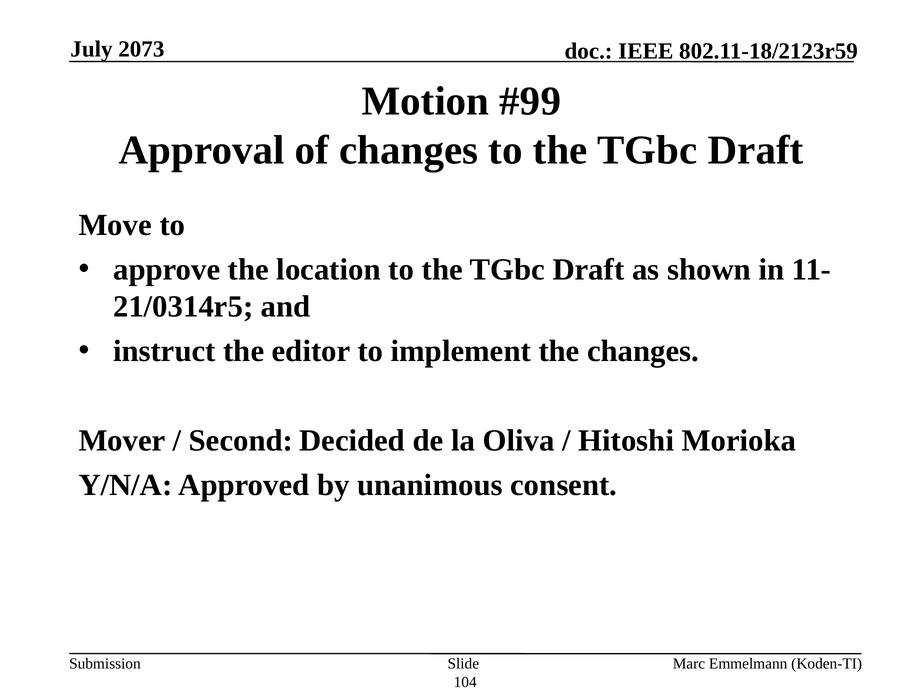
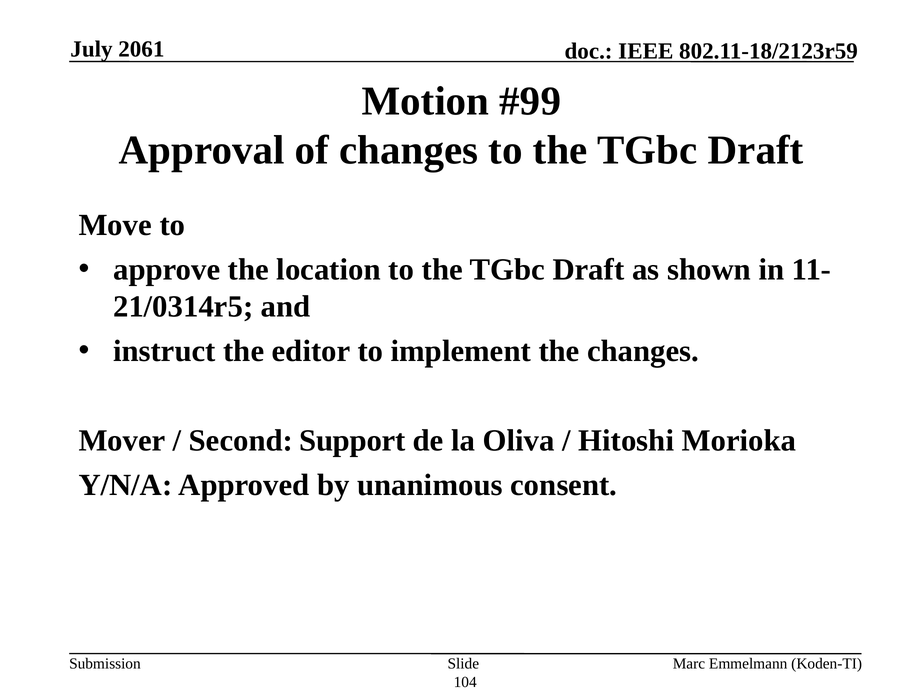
2073: 2073 -> 2061 (141, 49)
Decided: Decided -> Support (352, 441)
